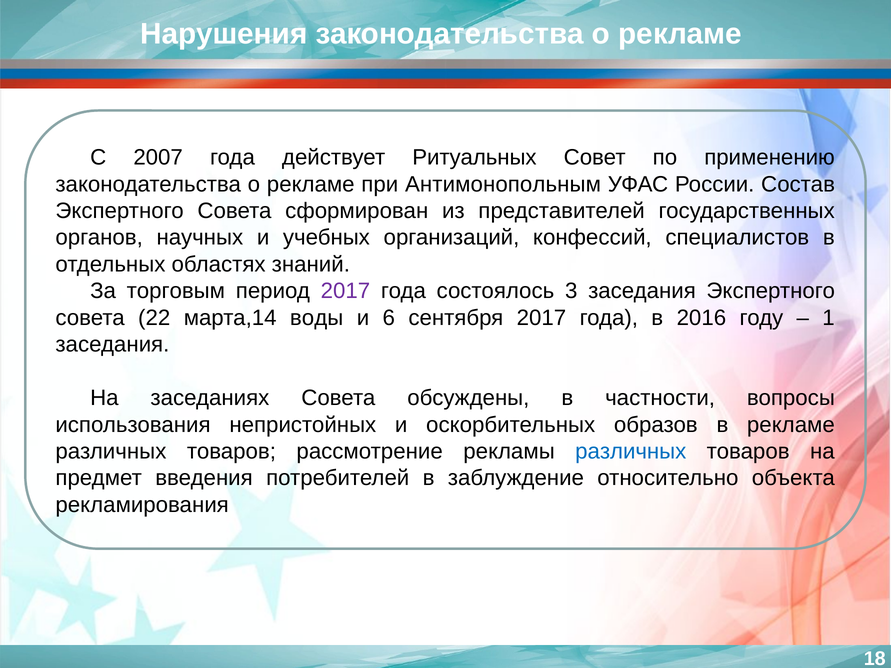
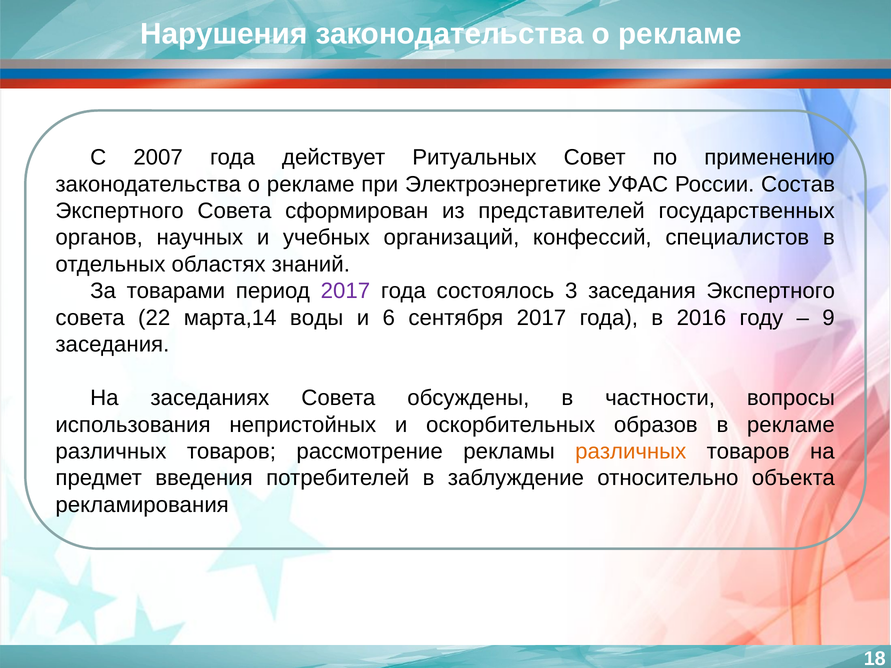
Антимонопольным: Антимонопольным -> Электроэнергетике (503, 184)
торговым: торговым -> товарами (176, 291)
1: 1 -> 9 (829, 318)
различных colour: blue -> orange (631, 452)
